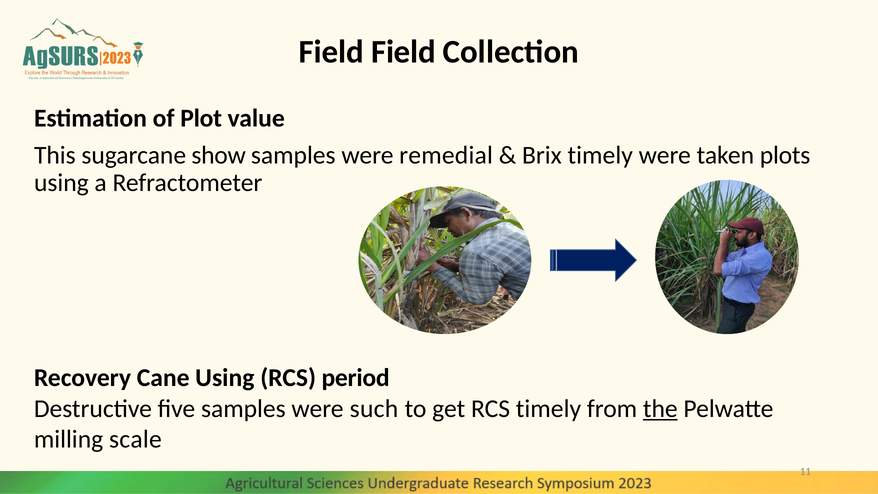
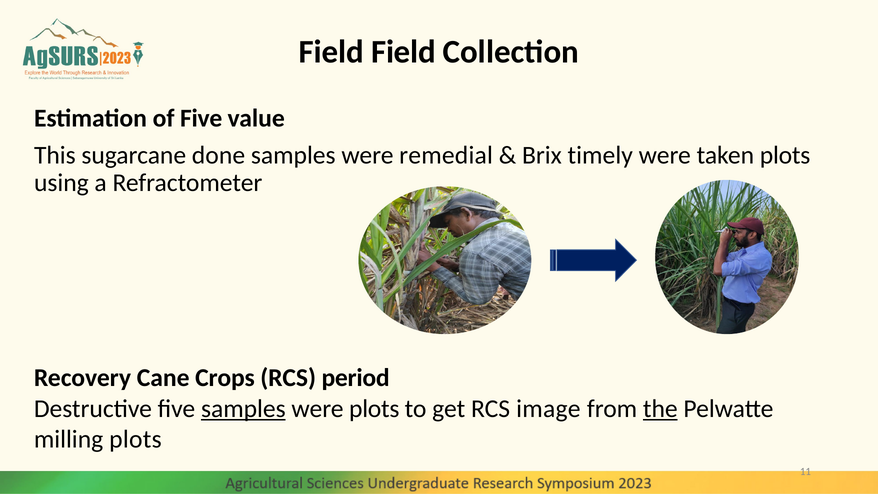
of Plot: Plot -> Five (201, 119)
show: show -> done (218, 155)
Cane Using: Using -> Crops (225, 378)
samples underline: none -> present (243, 409)
were such: such -> plots (374, 409)
RCS timely: timely -> image (548, 409)
milling scale: scale -> plots (135, 439)
